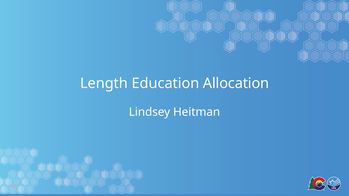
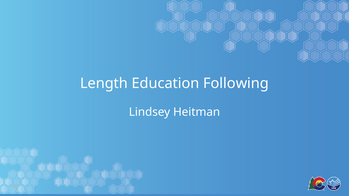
Allocation: Allocation -> Following (236, 83)
